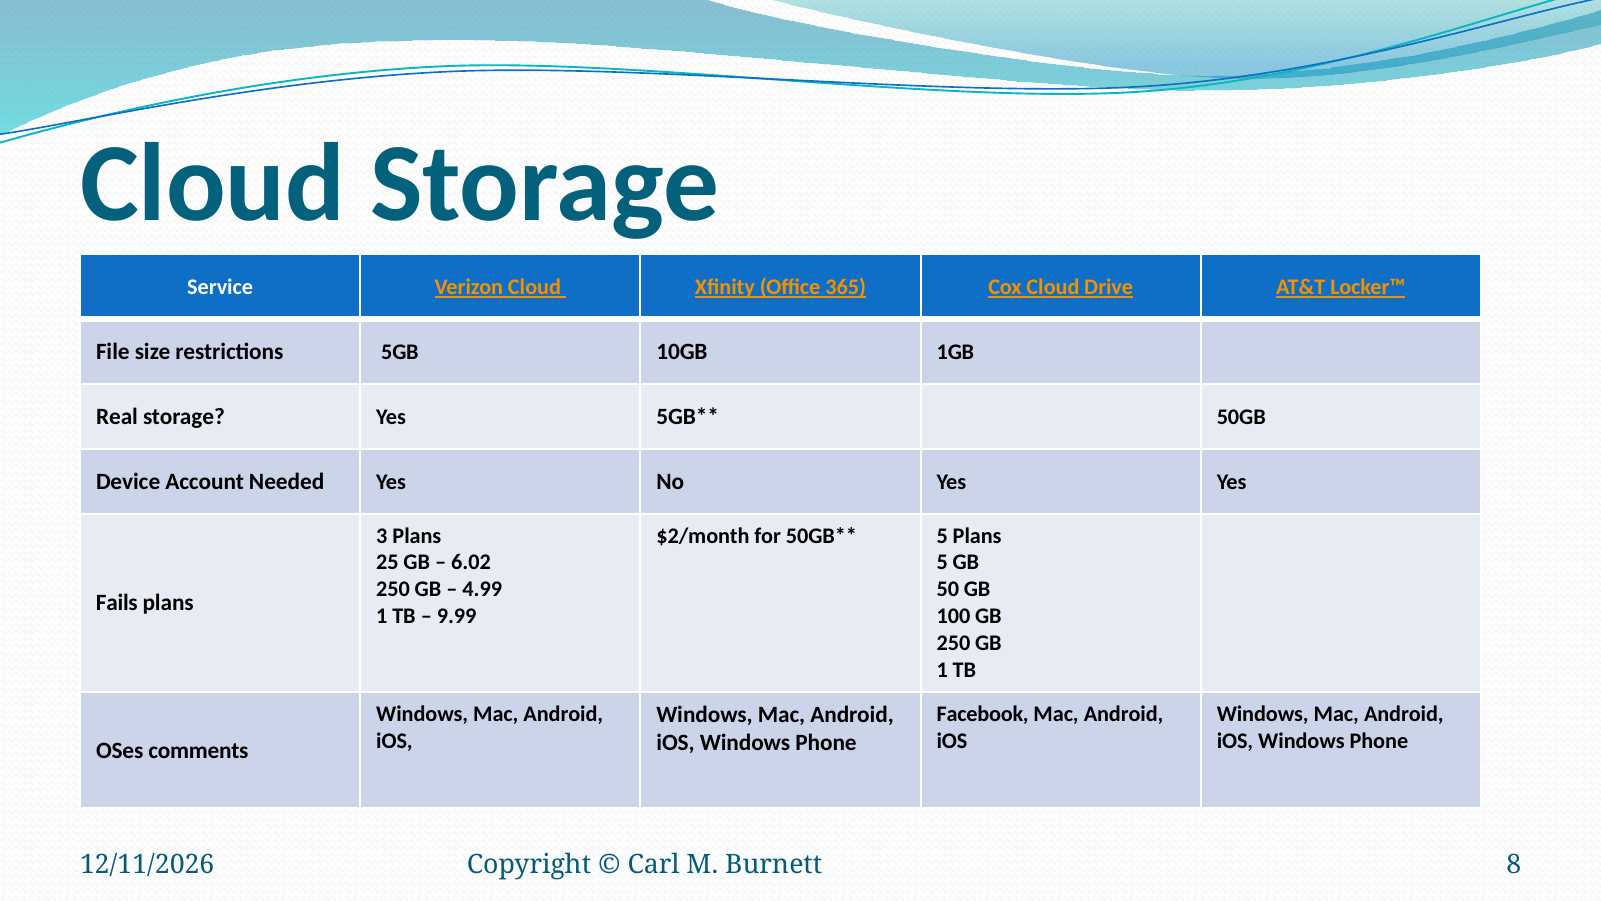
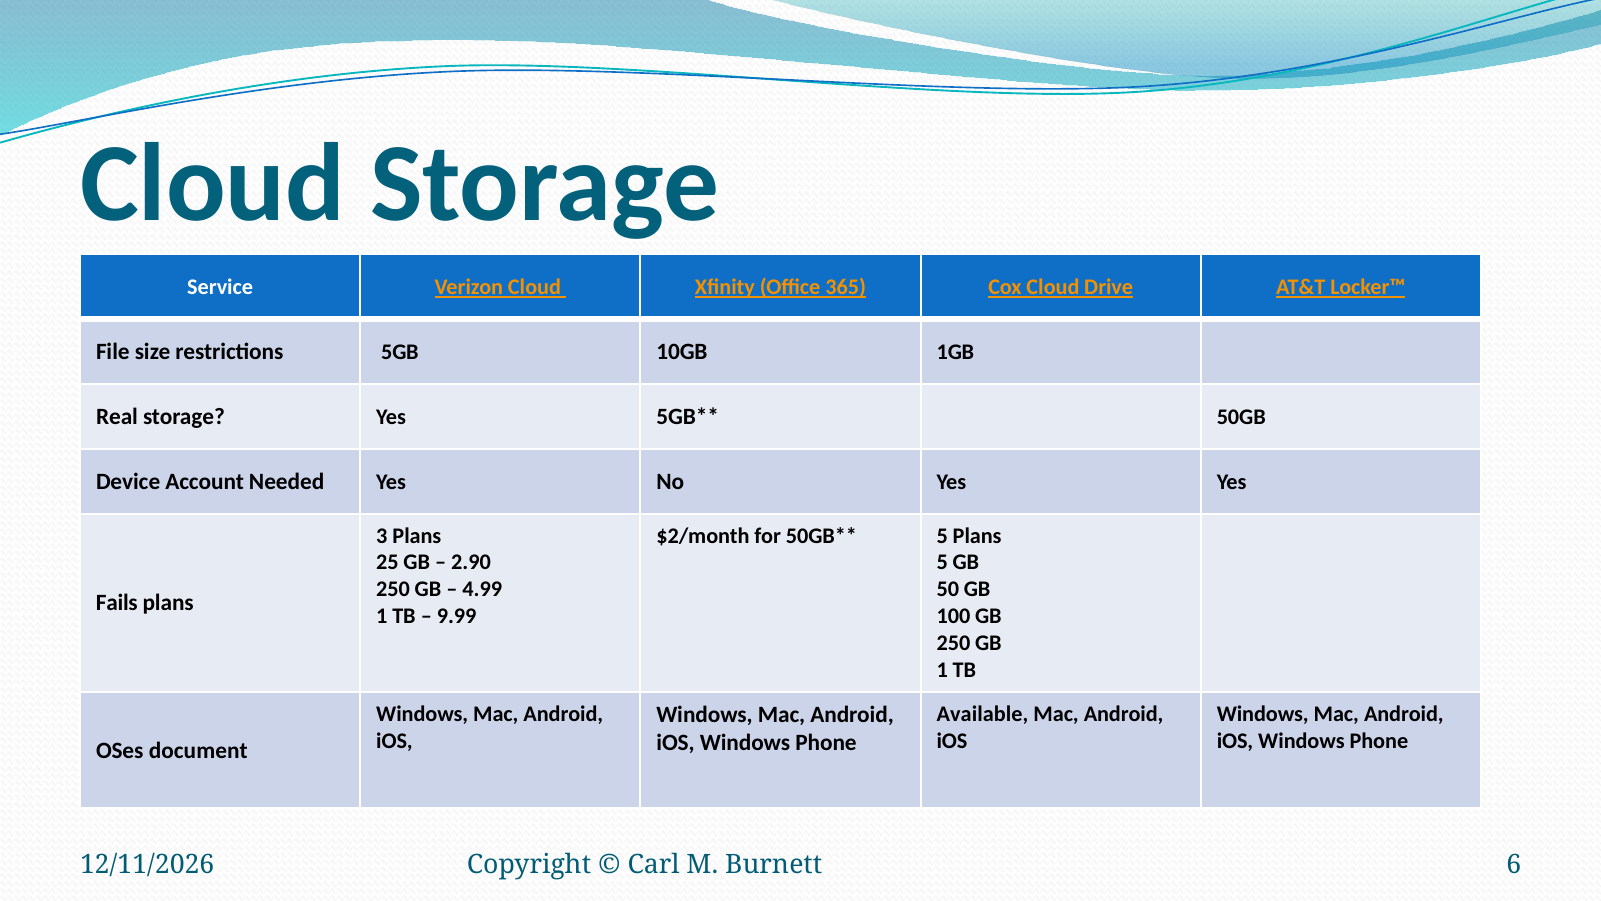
6.02: 6.02 -> 2.90 (471, 562)
Facebook: Facebook -> Available (982, 713)
comments: comments -> document (198, 750)
8: 8 -> 6 (1514, 864)
